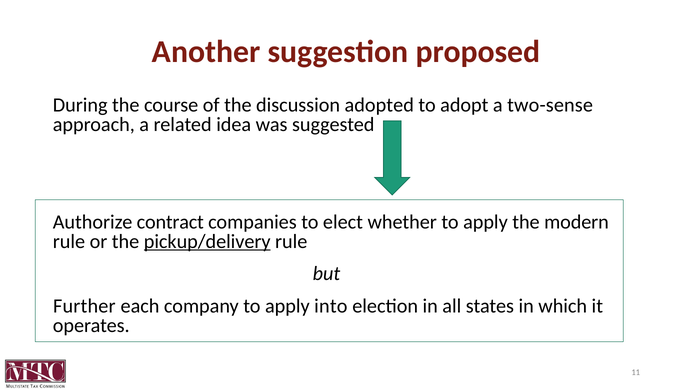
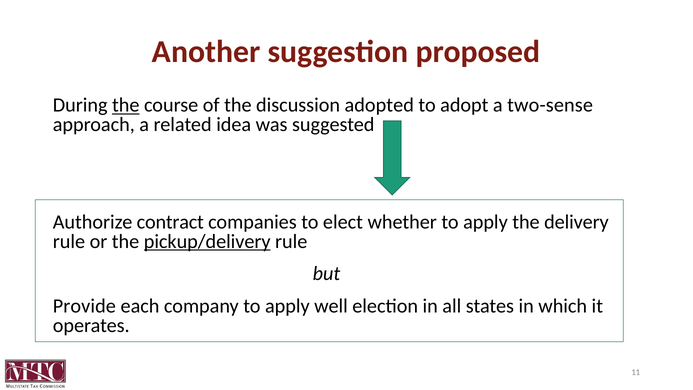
the underline: none -> present (126, 105)
modern: modern -> delivery (576, 222)
Further: Further -> Provide (84, 306)
into: into -> well (331, 306)
